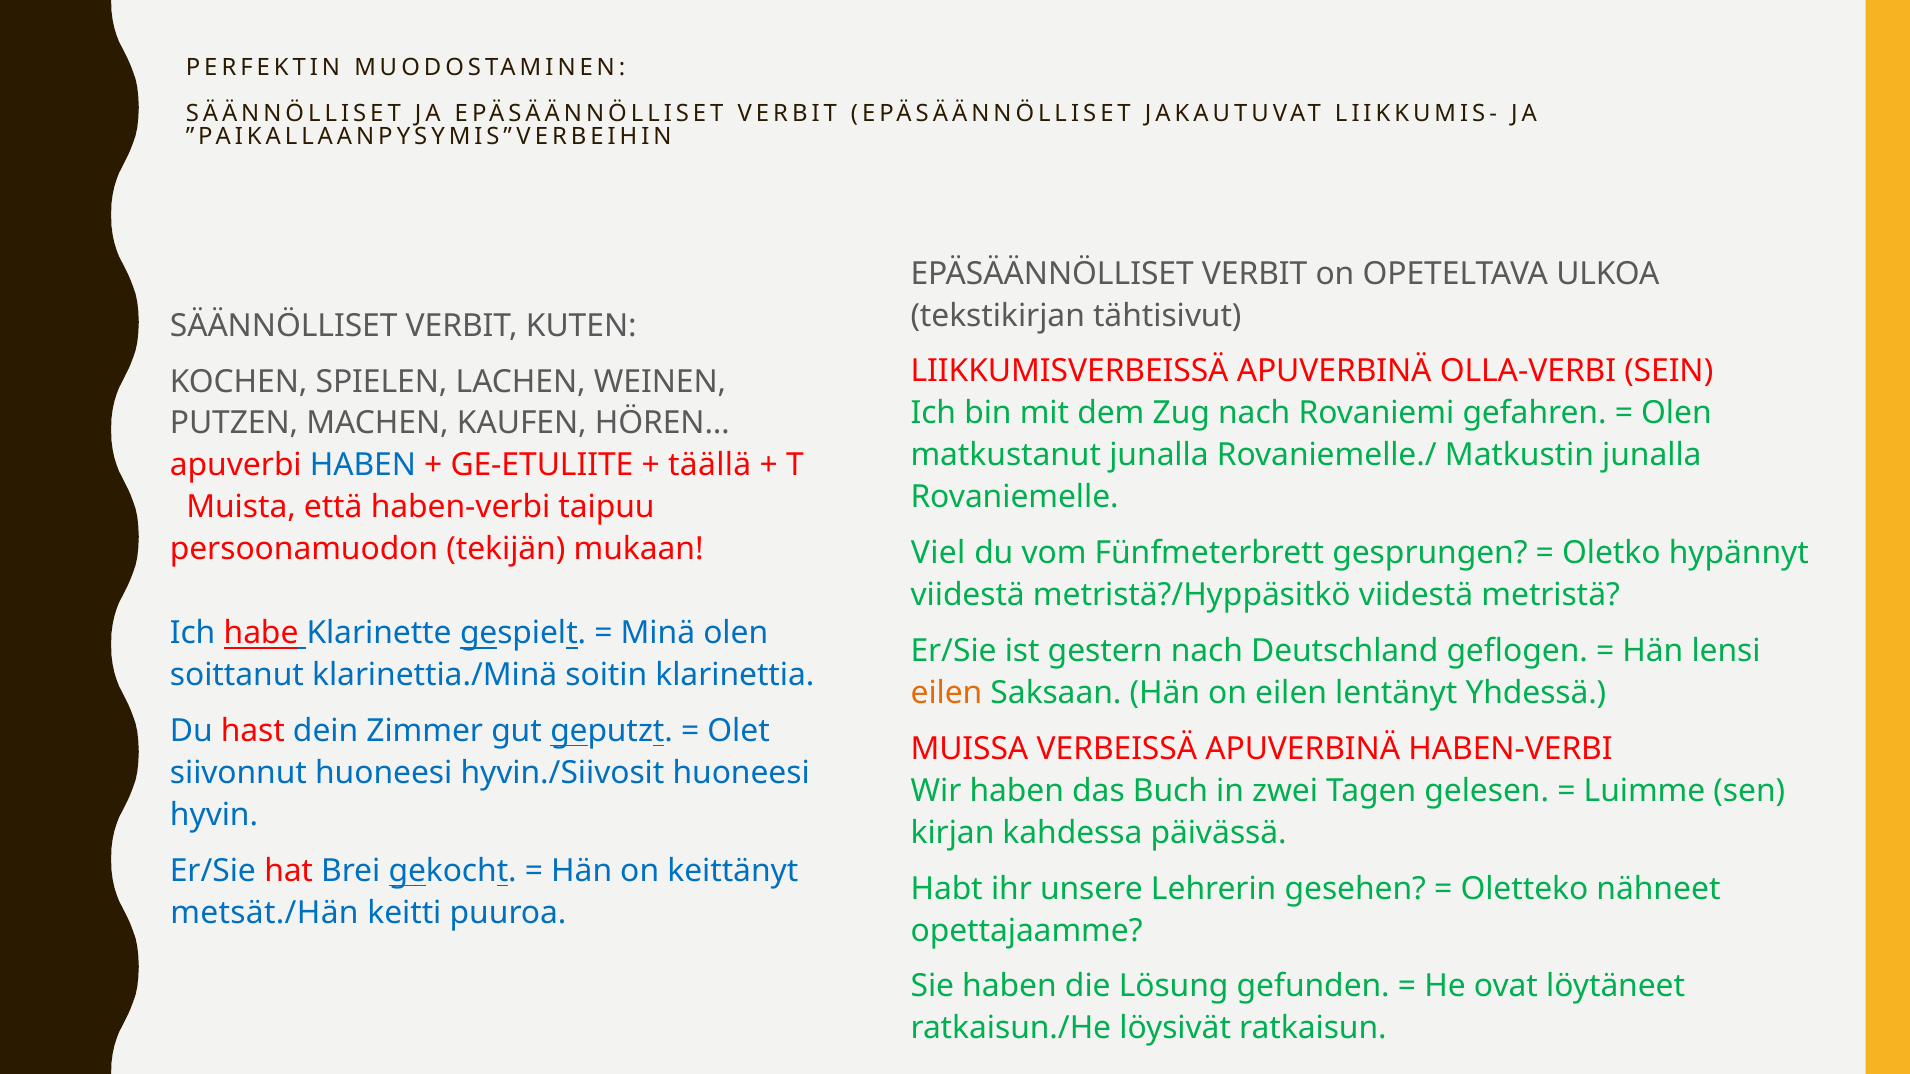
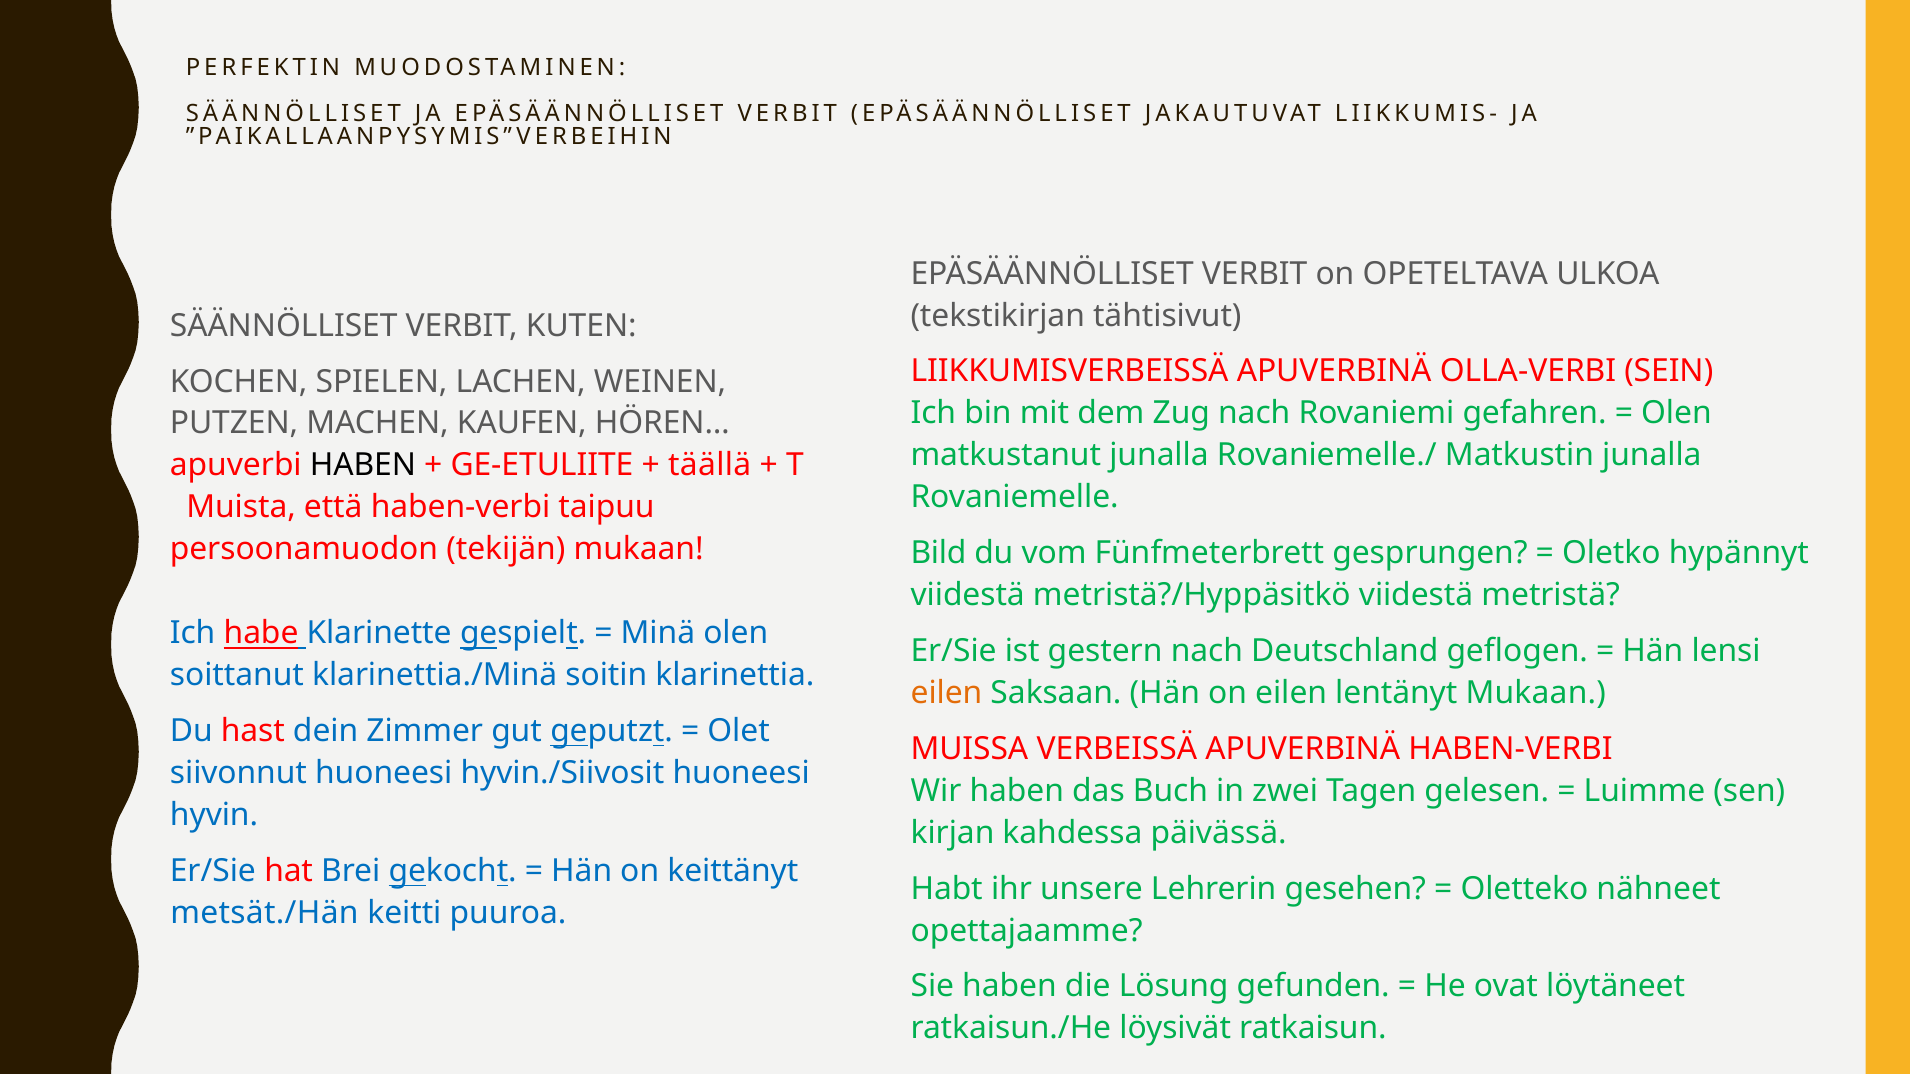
HABEN colour: blue -> black (363, 466)
Viel: Viel -> Bild (938, 553)
lentänyt Yhdessä: Yhdessä -> Mukaan (1536, 693)
